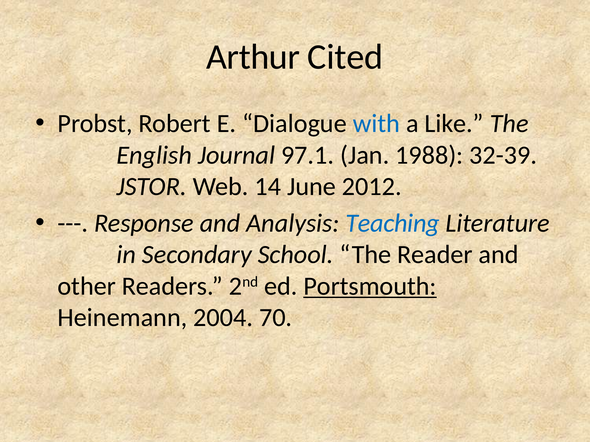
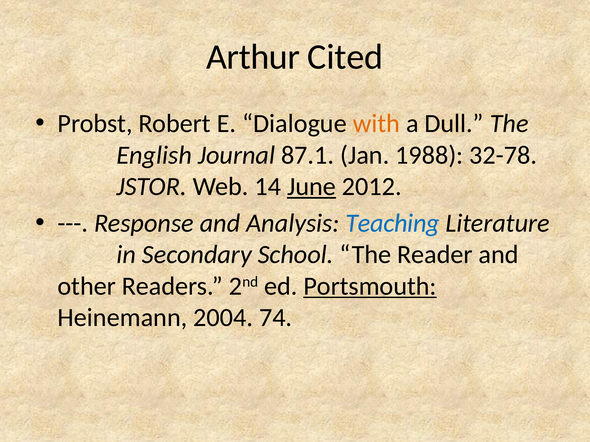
with colour: blue -> orange (376, 124)
Like: Like -> Dull (454, 124)
97.1: 97.1 -> 87.1 (308, 155)
32-39: 32-39 -> 32-78 (503, 155)
June underline: none -> present (312, 187)
70: 70 -> 74 (276, 318)
